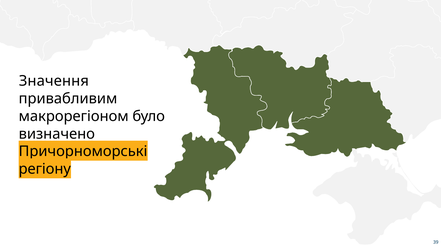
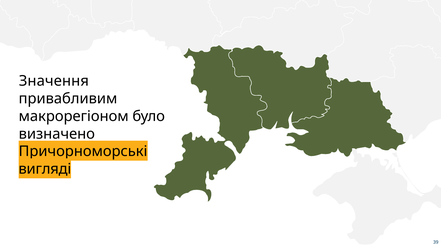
регіону: регіону -> вигляді (45, 169)
